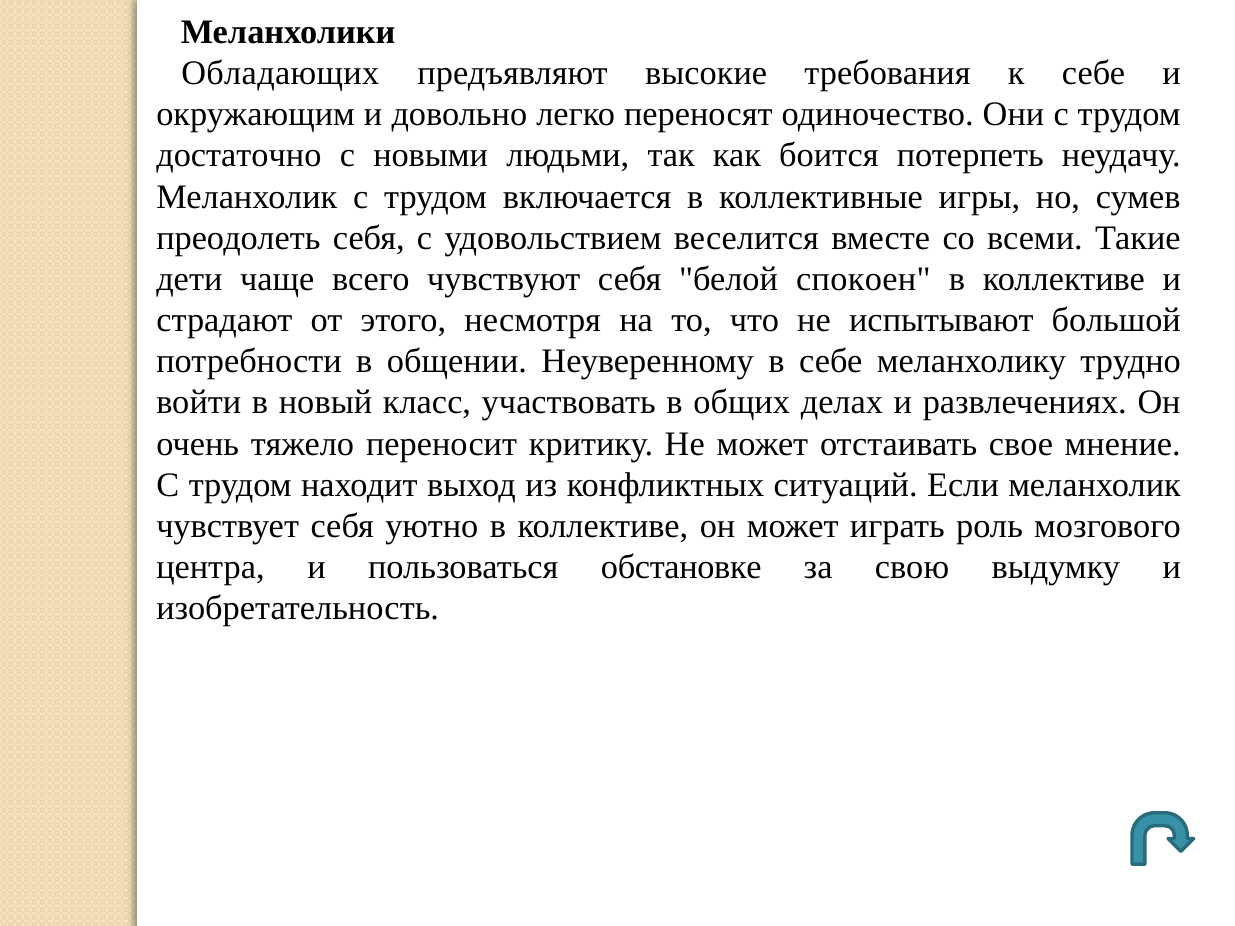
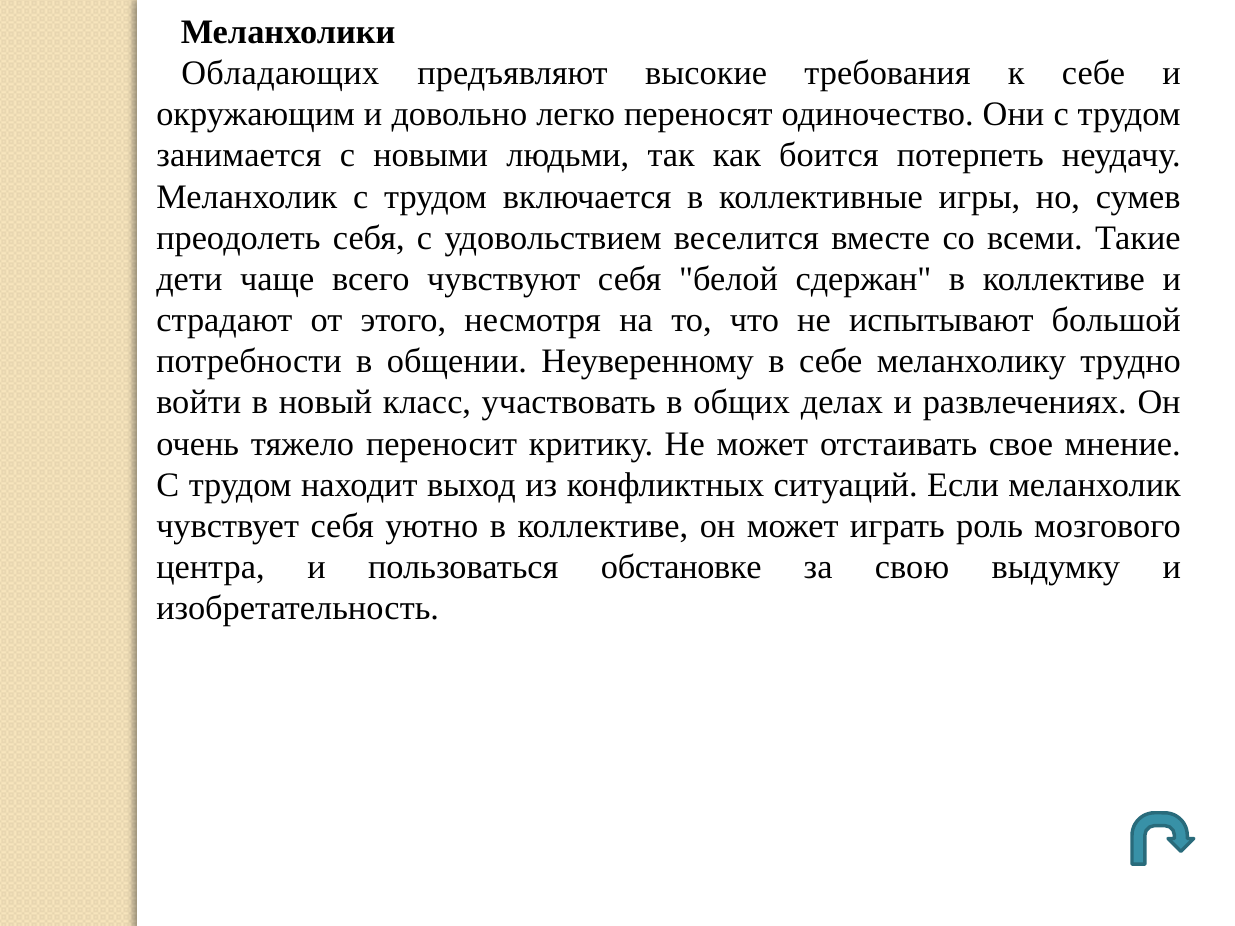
достаточно: достаточно -> занимается (239, 156)
спокоен: спокоен -> сдержан (864, 279)
